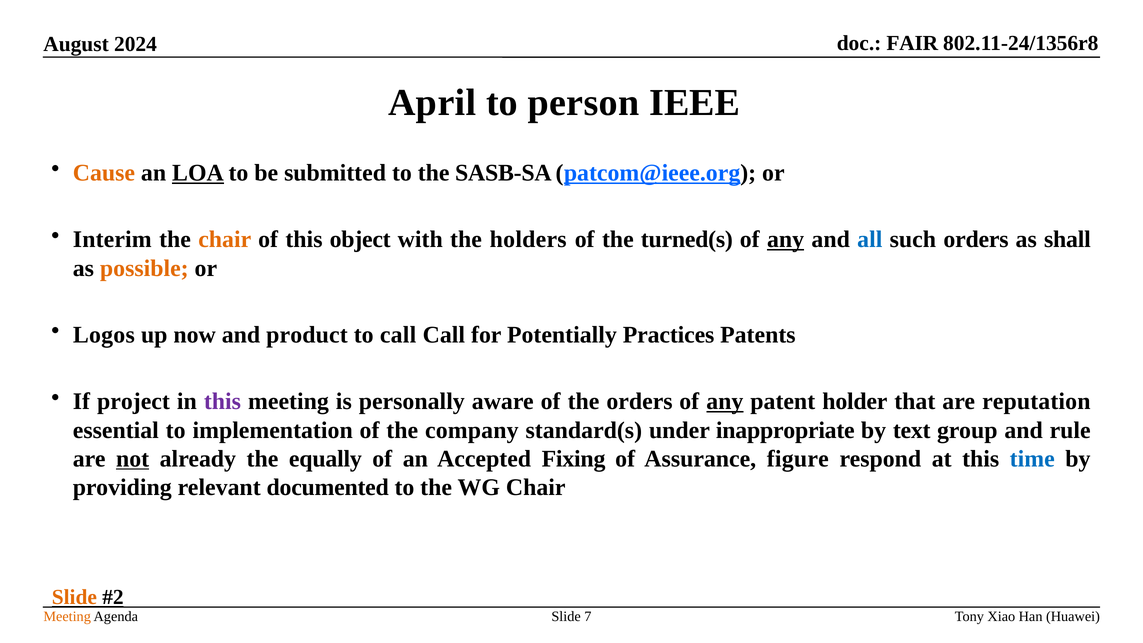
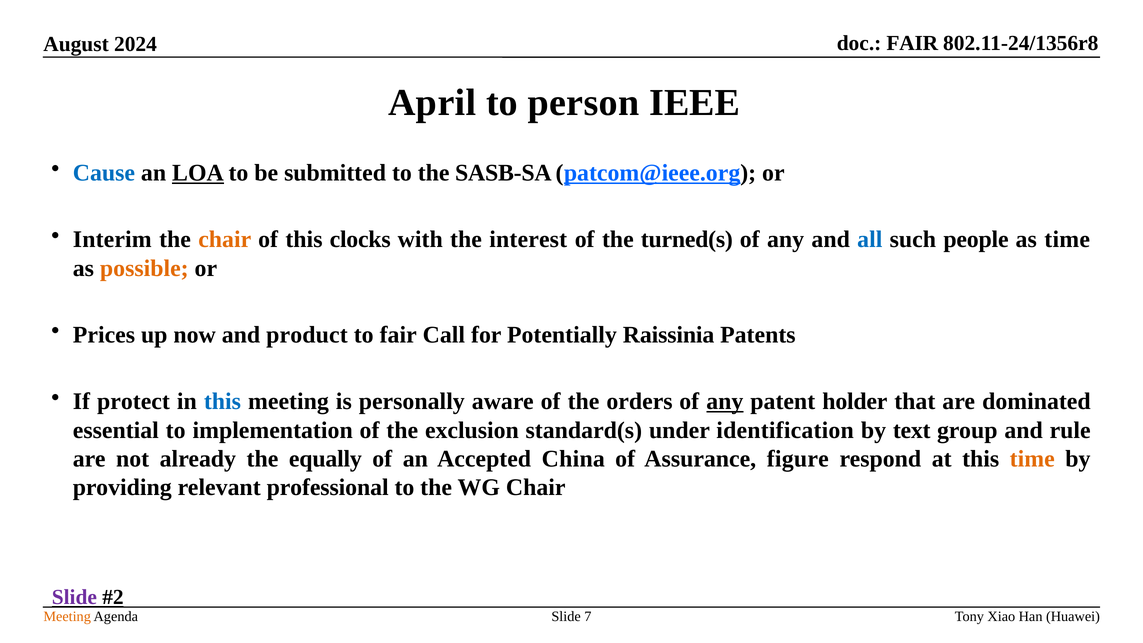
Cause colour: orange -> blue (104, 173)
object: object -> clocks (360, 240)
holders: holders -> interest (528, 240)
any underline: present -> none (786, 240)
such orders: orders -> people (976, 240)
as shall: shall -> time (1067, 240)
Logos: Logos -> Prices (104, 335)
to call: call -> fair (398, 335)
Practices: Practices -> Raissinia (669, 335)
project: project -> protect (133, 402)
this colour: purple -> blue (222, 402)
reputation: reputation -> dominated (1036, 402)
company: company -> exclusion (472, 430)
inappropriate: inappropriate -> identification (785, 430)
not underline: present -> none (133, 459)
Fixing: Fixing -> China (573, 459)
time colour: blue -> orange (1032, 459)
documented: documented -> professional (328, 487)
Slide colour: orange -> purple (74, 597)
